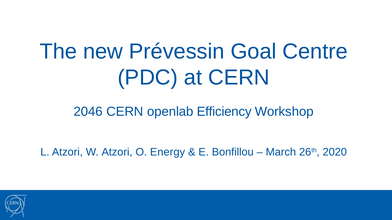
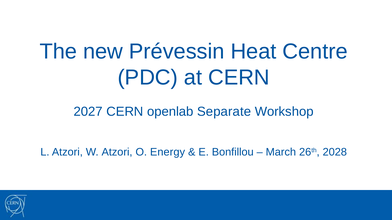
Goal: Goal -> Heat (253, 52)
2046: 2046 -> 2027 (88, 112)
Efficiency: Efficiency -> Separate (224, 112)
2020: 2020 -> 2028 (335, 152)
